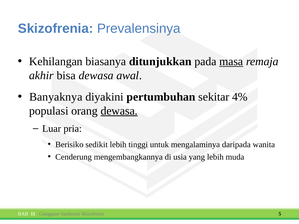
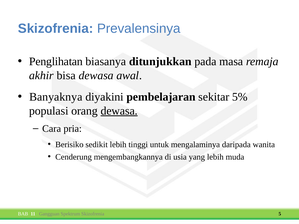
Kehilangan: Kehilangan -> Penglihatan (56, 62)
masa underline: present -> none (231, 62)
pertumbuhan: pertumbuhan -> pembelajaran (161, 97)
4%: 4% -> 5% (240, 97)
Luar: Luar -> Cara (52, 129)
